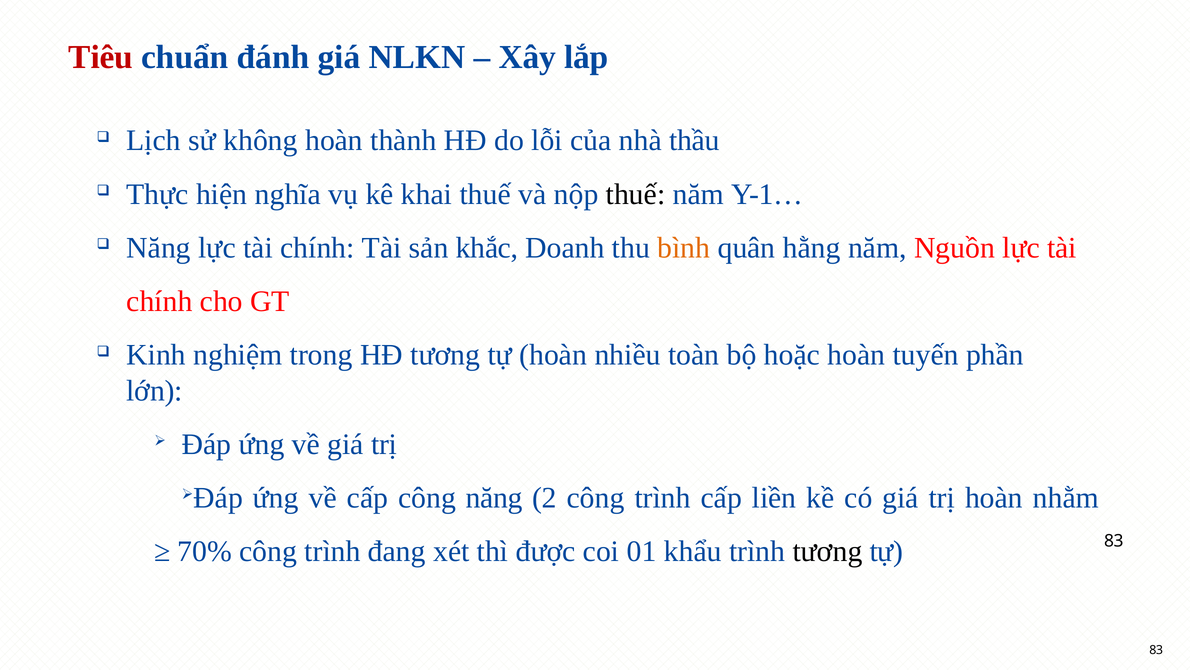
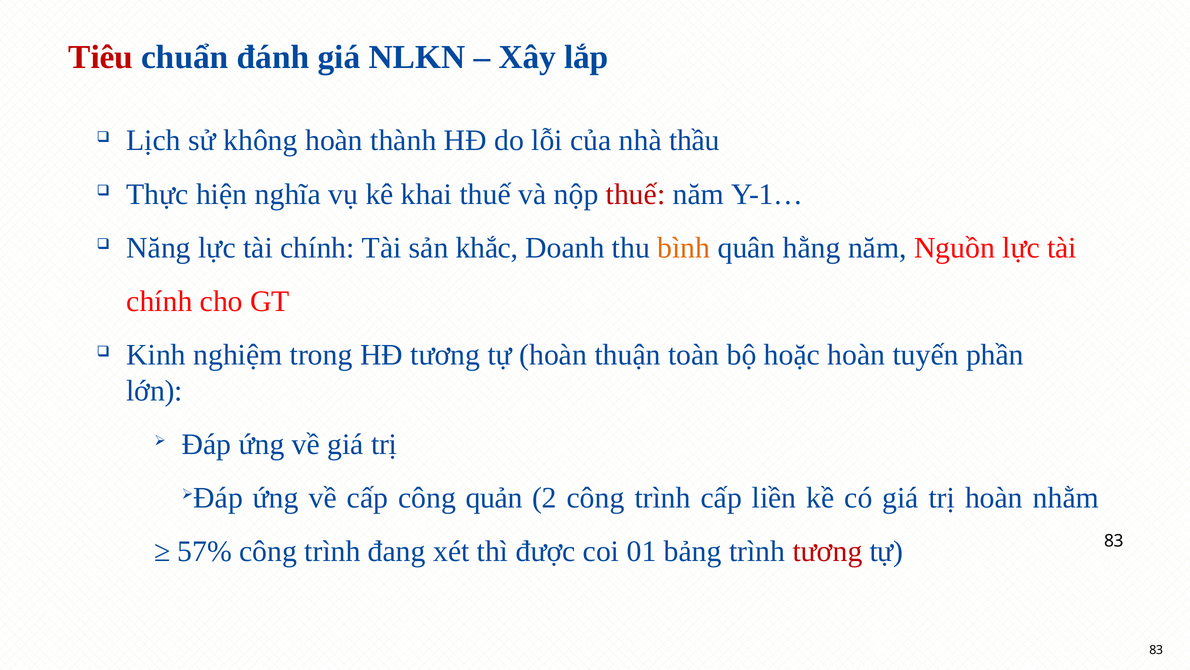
thuế colour: black -> red (636, 194)
nhiều: nhiều -> thuận (628, 355)
công năng: năng -> quản (494, 498)
70%: 70% -> 57% (205, 551)
khẩu: khẩu -> bảng (693, 551)
tương colour: black -> red (828, 551)
